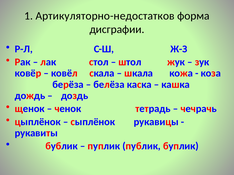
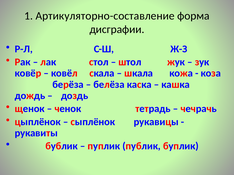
Артикуляторно-недостатков: Артикуляторно-недостатков -> Артикуляторно-составление (105, 16)
